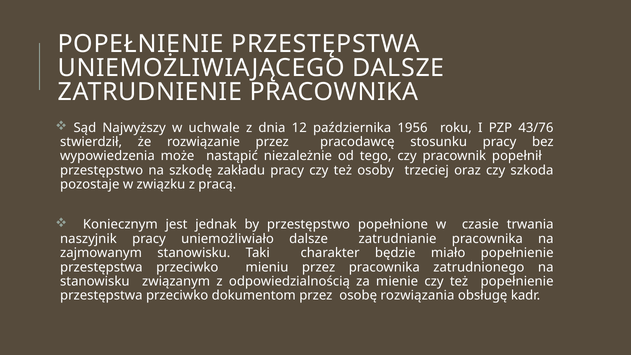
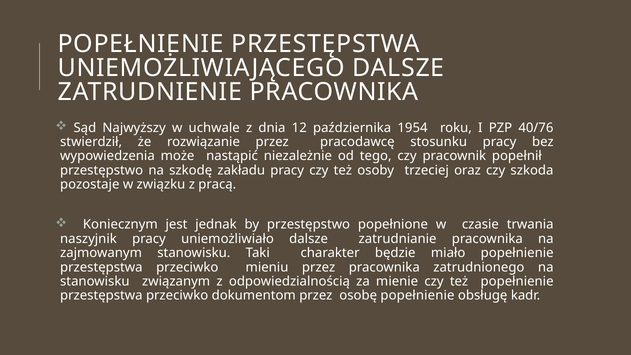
1956: 1956 -> 1954 (412, 128)
43/76: 43/76 -> 40/76 (536, 128)
osobę rozwiązania: rozwiązania -> popełnienie (417, 296)
